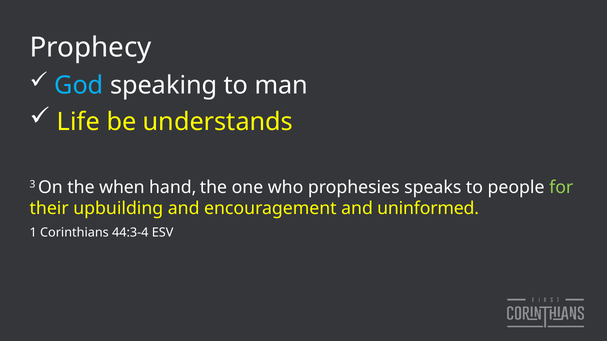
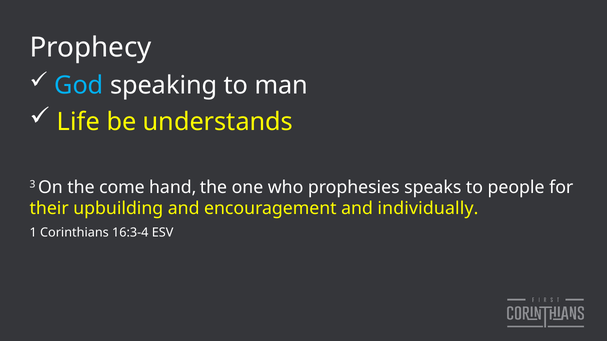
when: when -> come (122, 187)
for colour: light green -> white (561, 187)
uninformed: uninformed -> individually (428, 209)
44:3-4: 44:3-4 -> 16:3-4 (130, 233)
